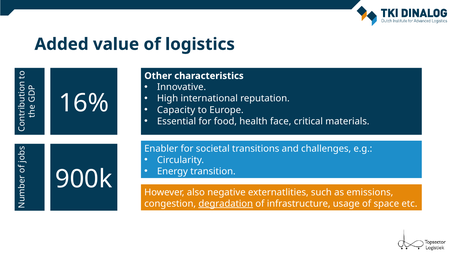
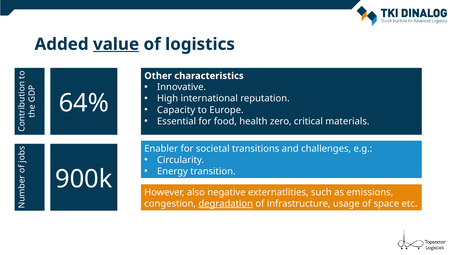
value underline: none -> present (116, 44)
16%: 16% -> 64% (84, 103)
face: face -> zero (281, 121)
